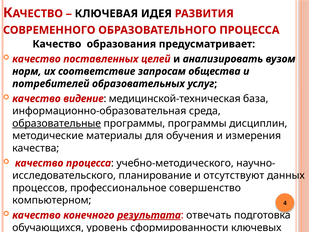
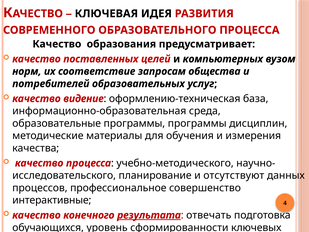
анализировать: анализировать -> компьютерных (223, 59)
медицинской-техническая: медицинской-техническая -> оформлению-техническая (175, 99)
образовательные underline: present -> none (57, 123)
компьютерном: компьютерном -> интерактивные (52, 200)
